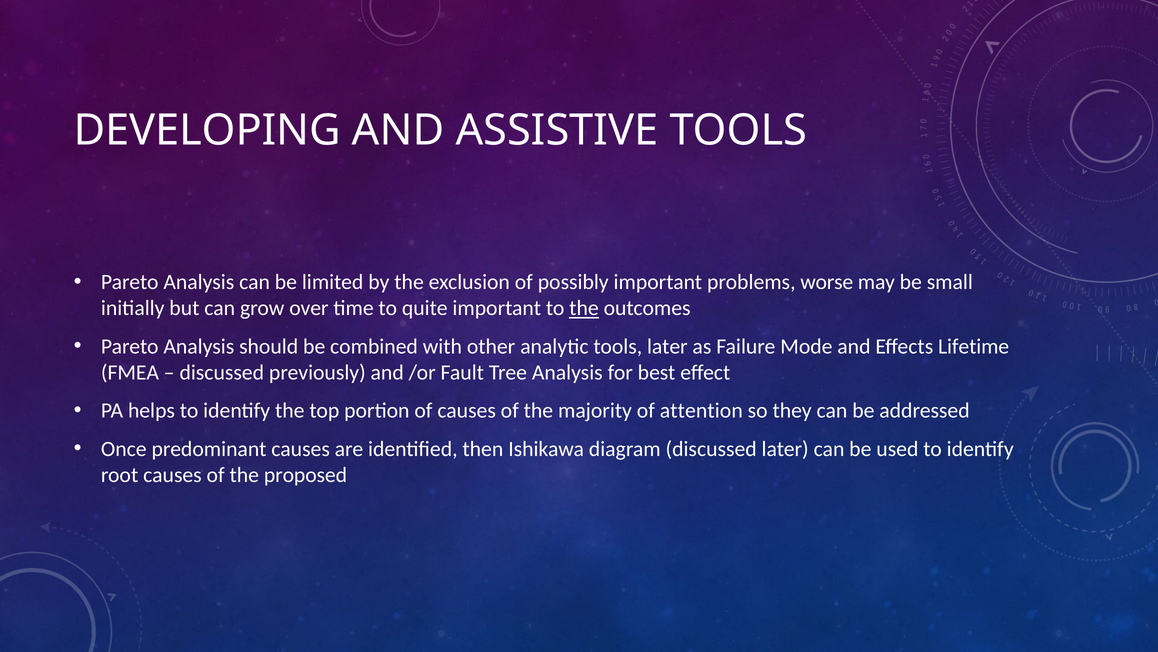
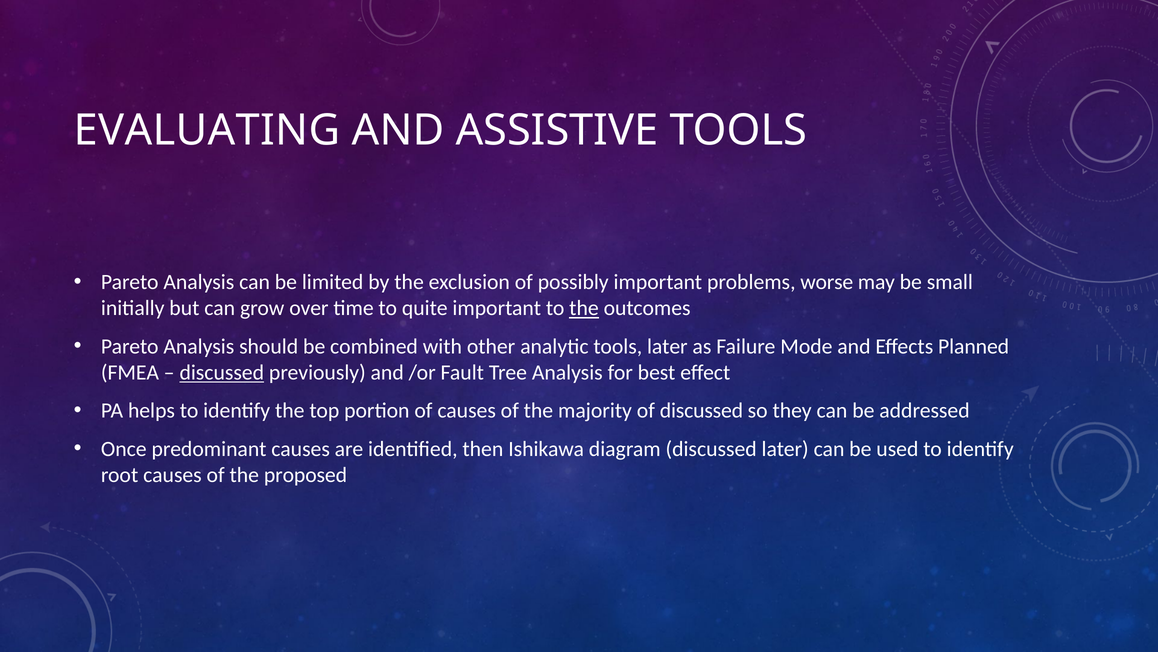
DEVELOPING: DEVELOPING -> EVALUATING (207, 130)
Lifetime: Lifetime -> Planned (974, 346)
discussed underline: none -> present (222, 372)
of attention: attention -> discussed (701, 410)
